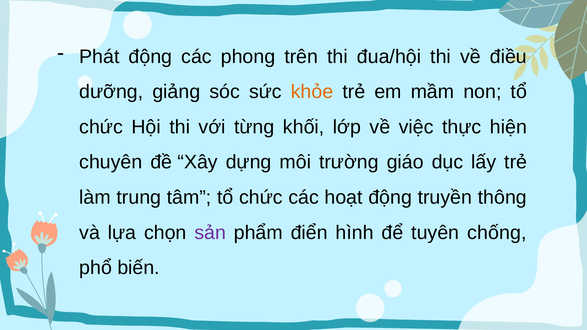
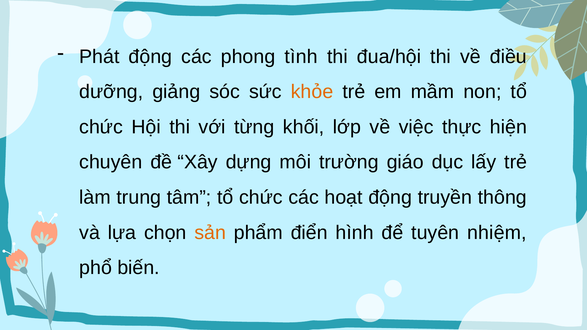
trên: trên -> tình (301, 57)
sản colour: purple -> orange (210, 233)
chống: chống -> nhiệm (497, 233)
